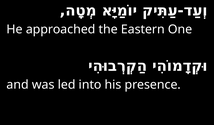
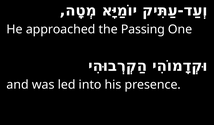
Eastern: Eastern -> Passing (143, 29)
